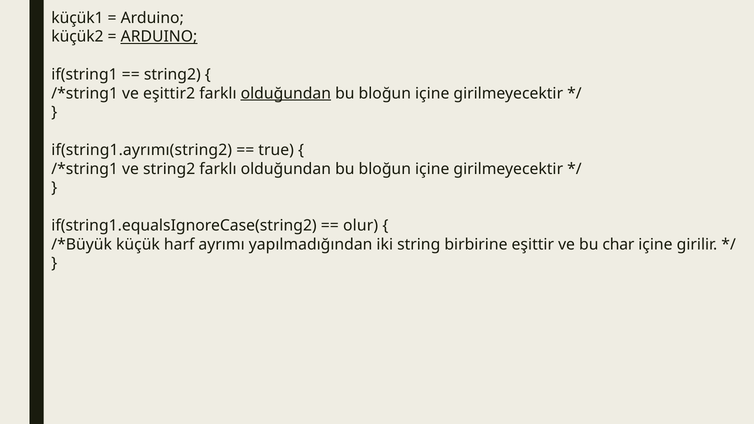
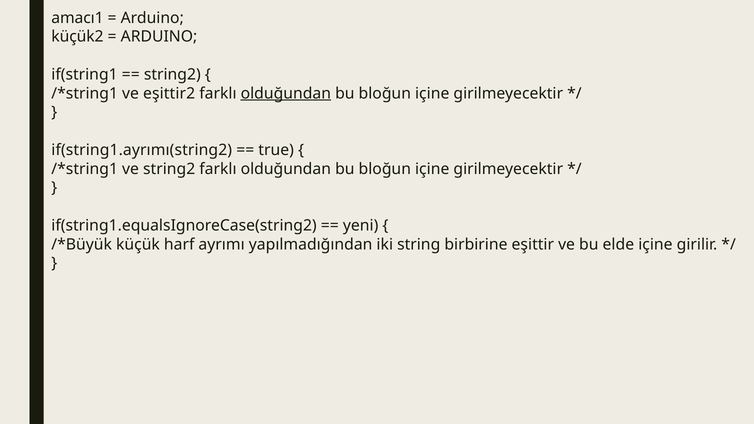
küçük1: küçük1 -> amacı1 (77, 18)
ARDUINO underline: present -> none (159, 37)
olur: olur -> yeni (361, 226)
char: char -> elde (618, 244)
